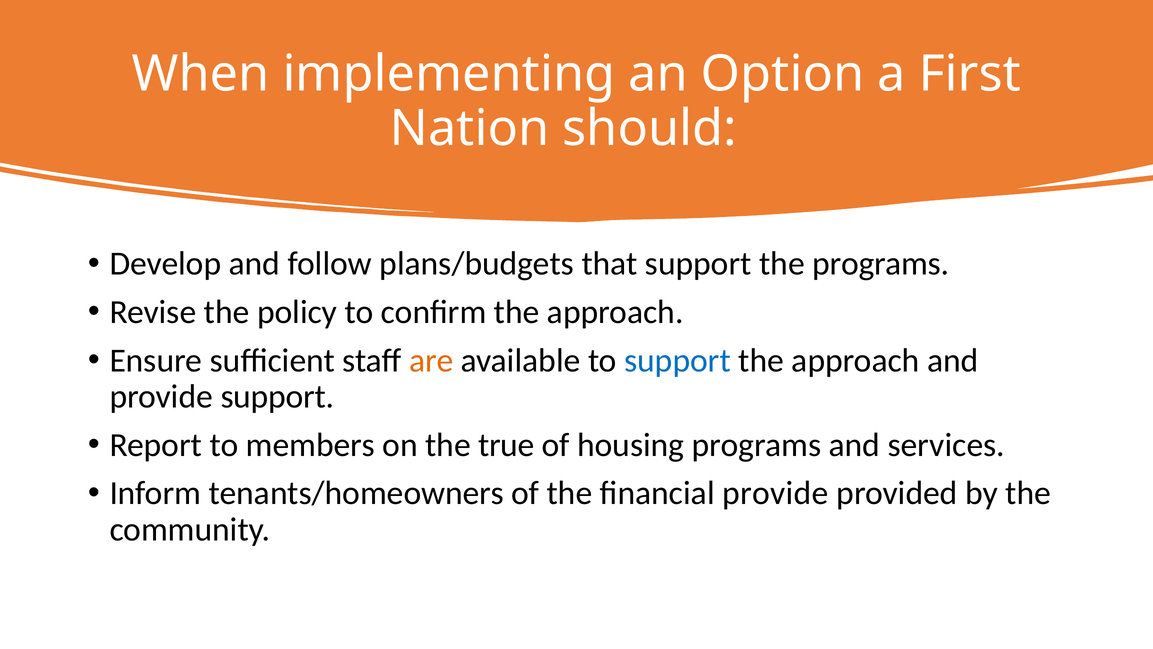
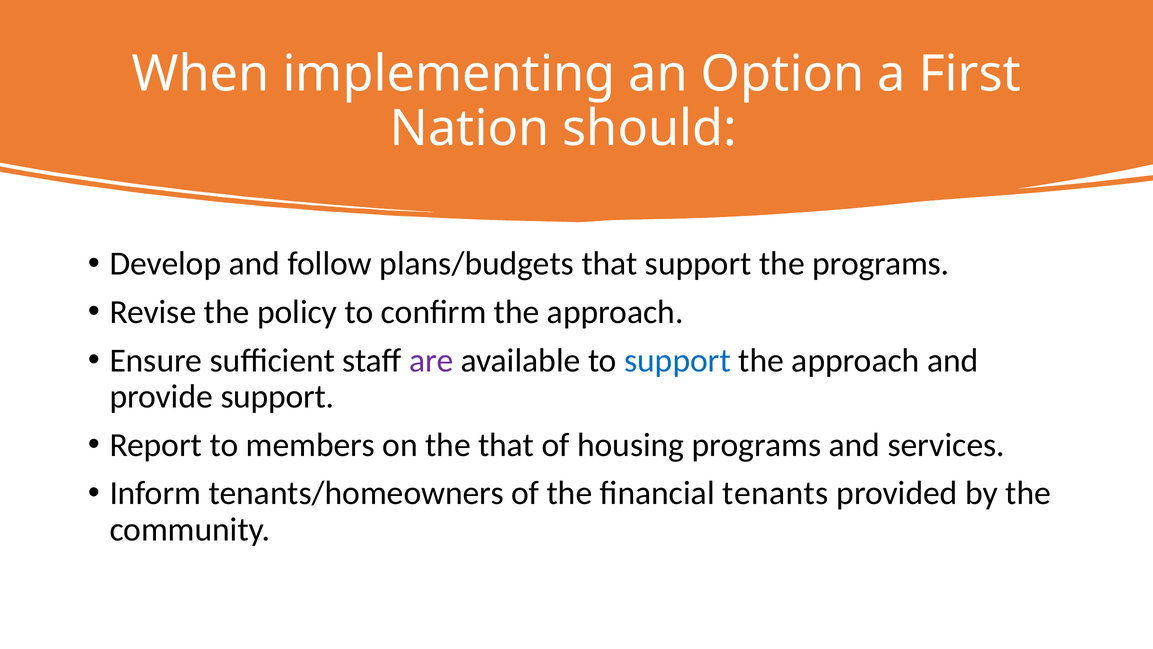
are colour: orange -> purple (431, 360)
the true: true -> that (506, 445)
financial provide: provide -> tenants (775, 493)
